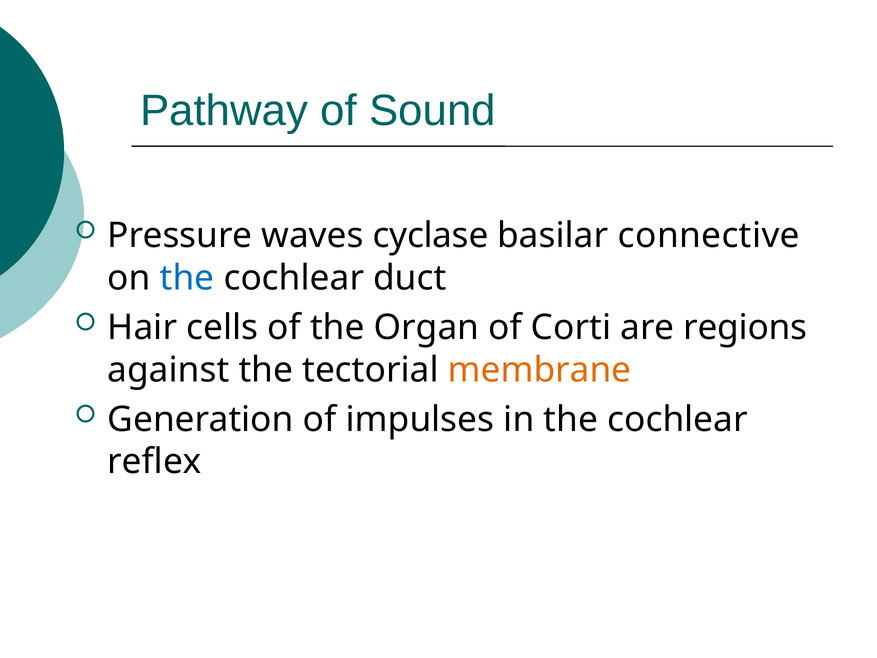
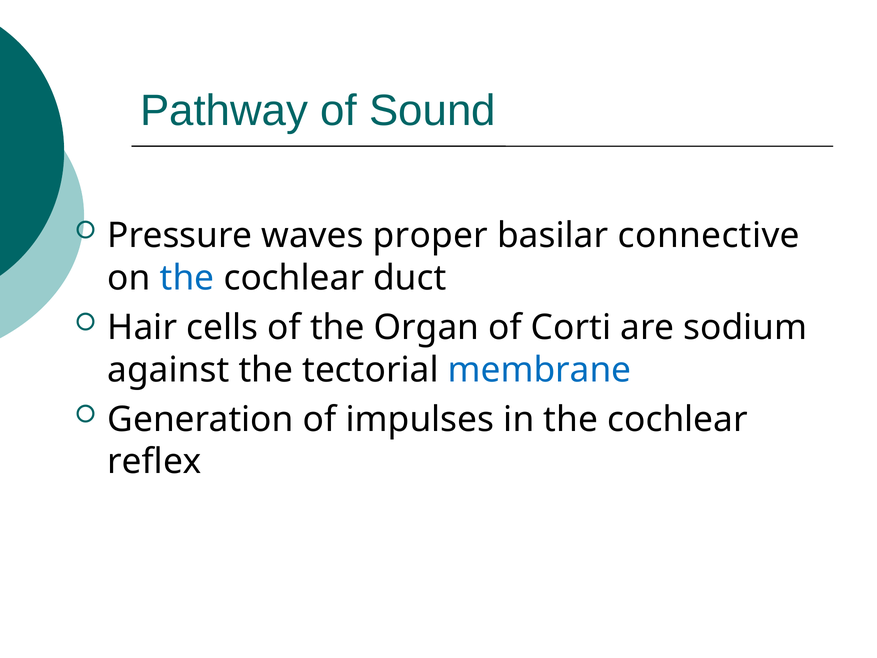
cyclase: cyclase -> proper (430, 235)
regions: regions -> sodium (745, 327)
membrane colour: orange -> blue (540, 370)
